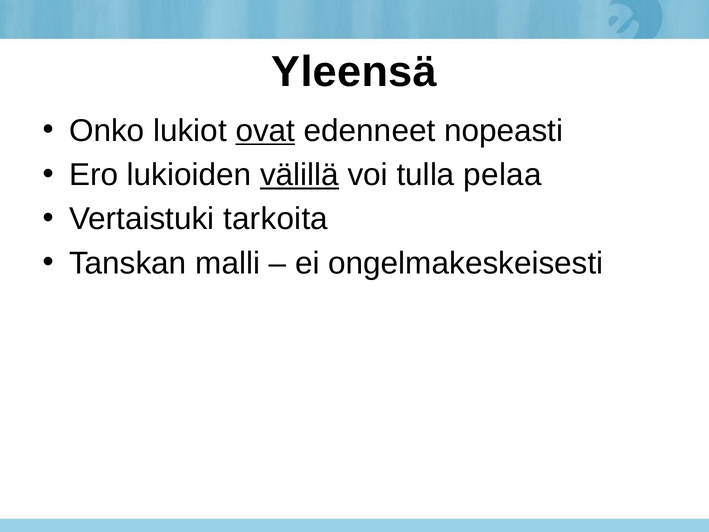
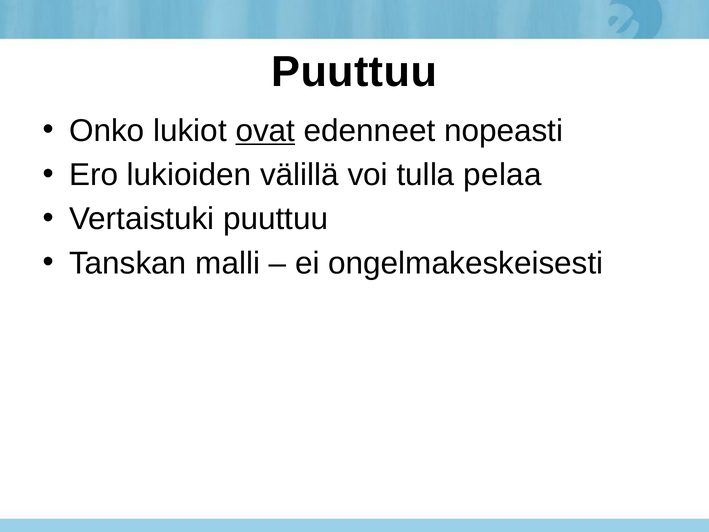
Yleensä: Yleensä -> Puuttuu (354, 72)
välillä underline: present -> none (299, 175)
Vertaistuki tarkoita: tarkoita -> puuttuu (276, 219)
